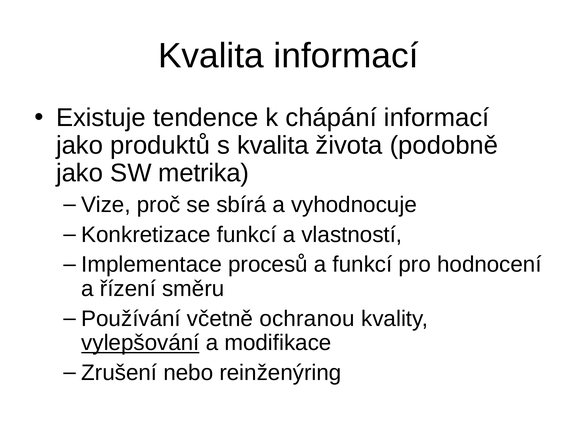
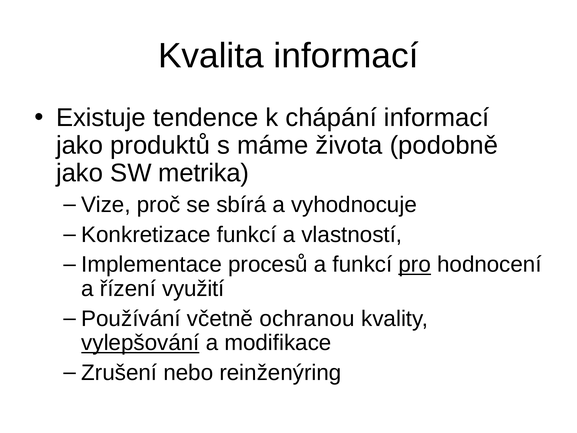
s kvalita: kvalita -> máme (273, 145)
pro underline: none -> present (415, 264)
směru: směru -> využití (193, 289)
